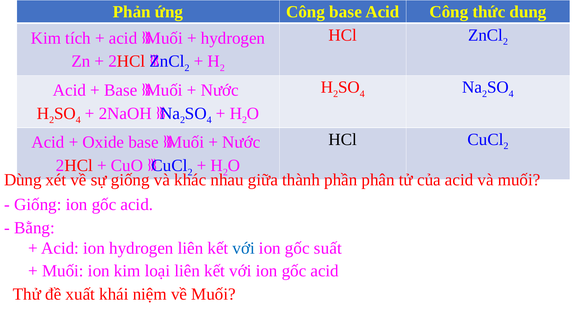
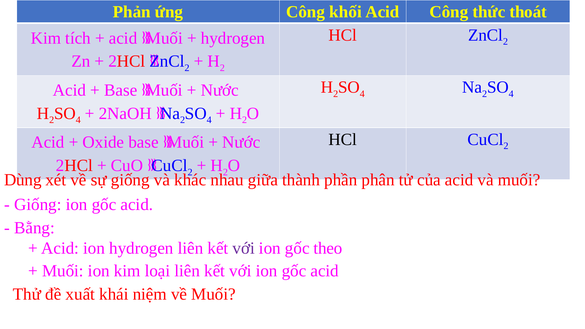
Công base: base -> khối (346, 12)
dung: dung -> thoát (528, 12)
với colour: blue -> purple (244, 248)
suất: suất -> theo (328, 248)
